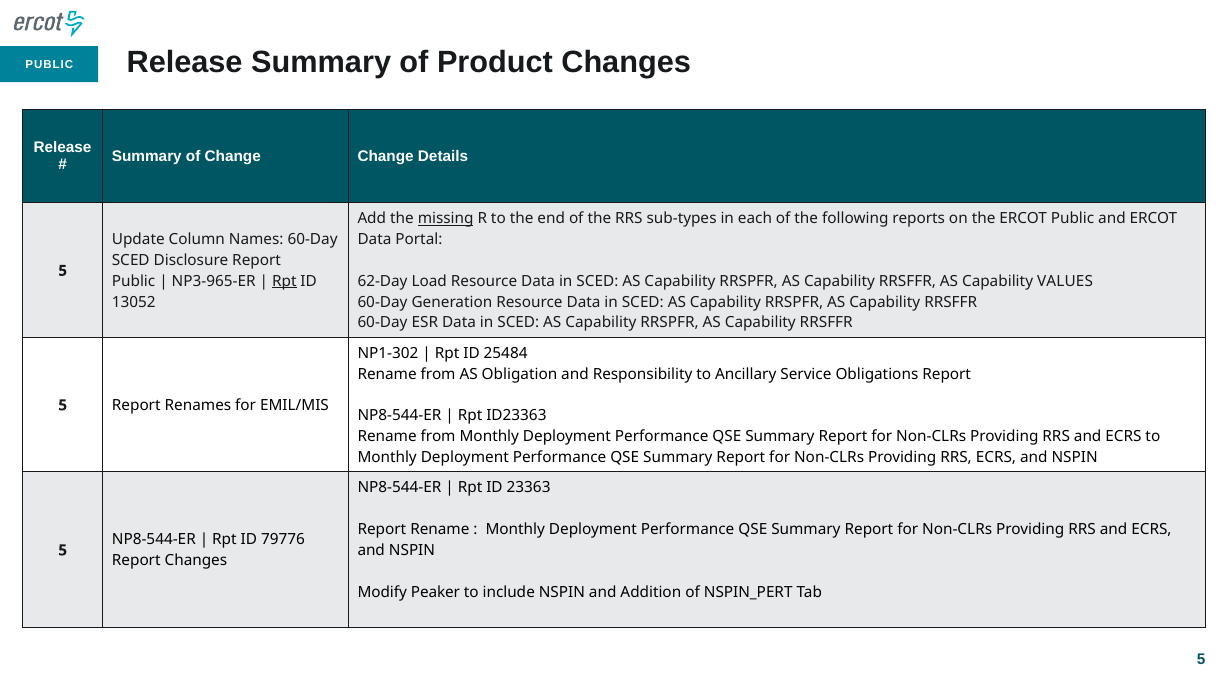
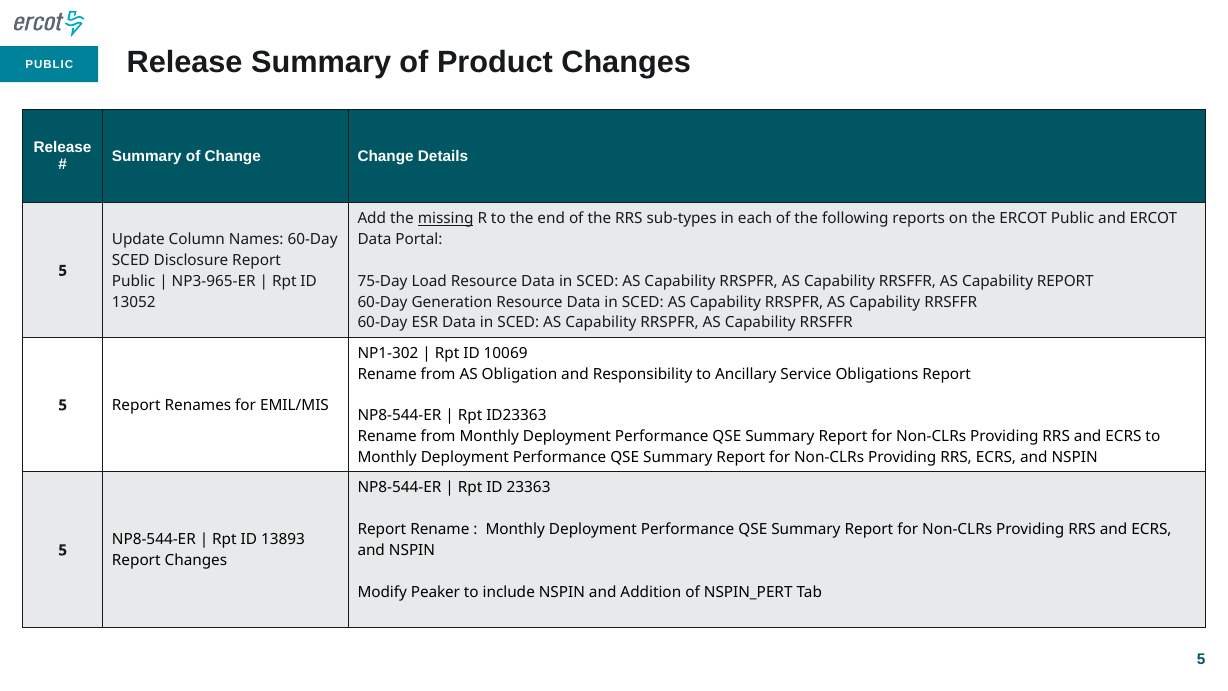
Rpt underline: present -> none (284, 281)
62-Day: 62-Day -> 75-Day (383, 281)
Capability VALUES: VALUES -> REPORT (1065, 281)
25484: 25484 -> 10069 (506, 353)
79776: 79776 -> 13893 (283, 540)
